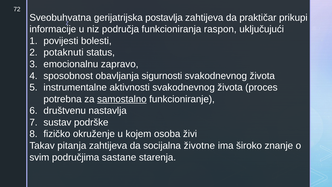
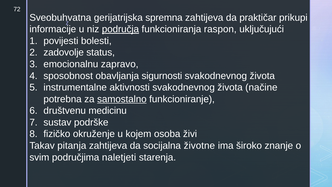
postavlja: postavlja -> spremna (164, 18)
područja underline: none -> present (120, 29)
potaknuti: potaknuti -> zadovolje (64, 52)
proces: proces -> načine (261, 87)
nastavlja: nastavlja -> medicinu (108, 111)
sastane: sastane -> naletjeti (119, 157)
